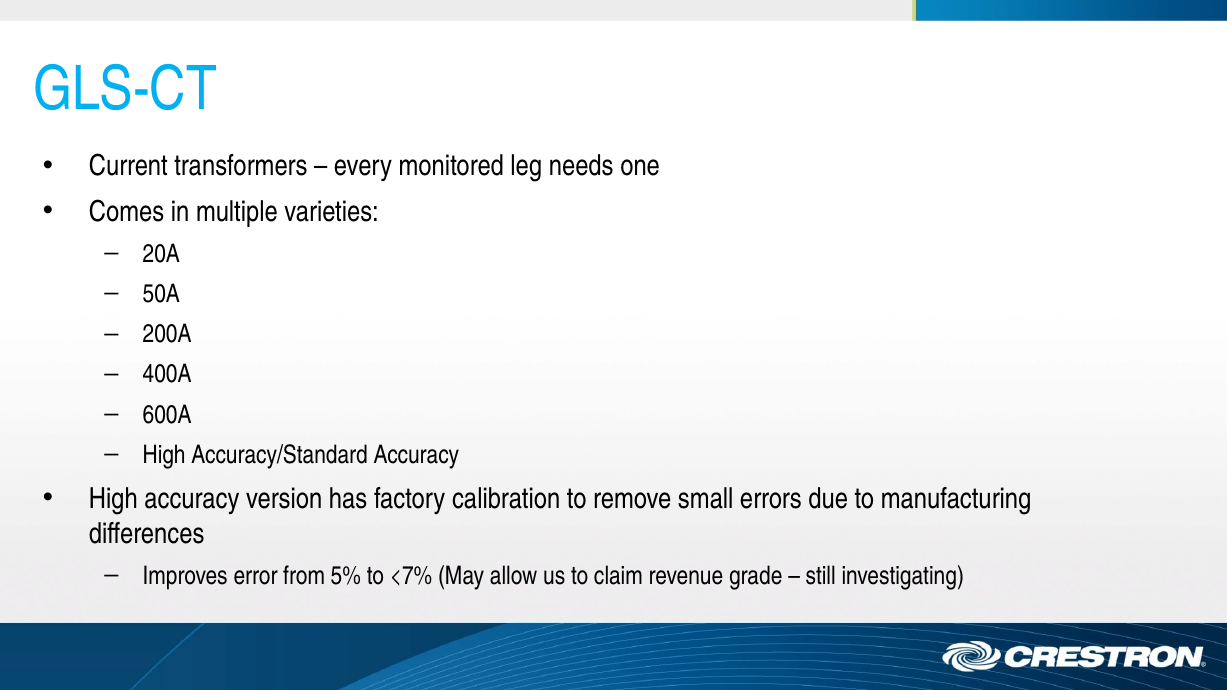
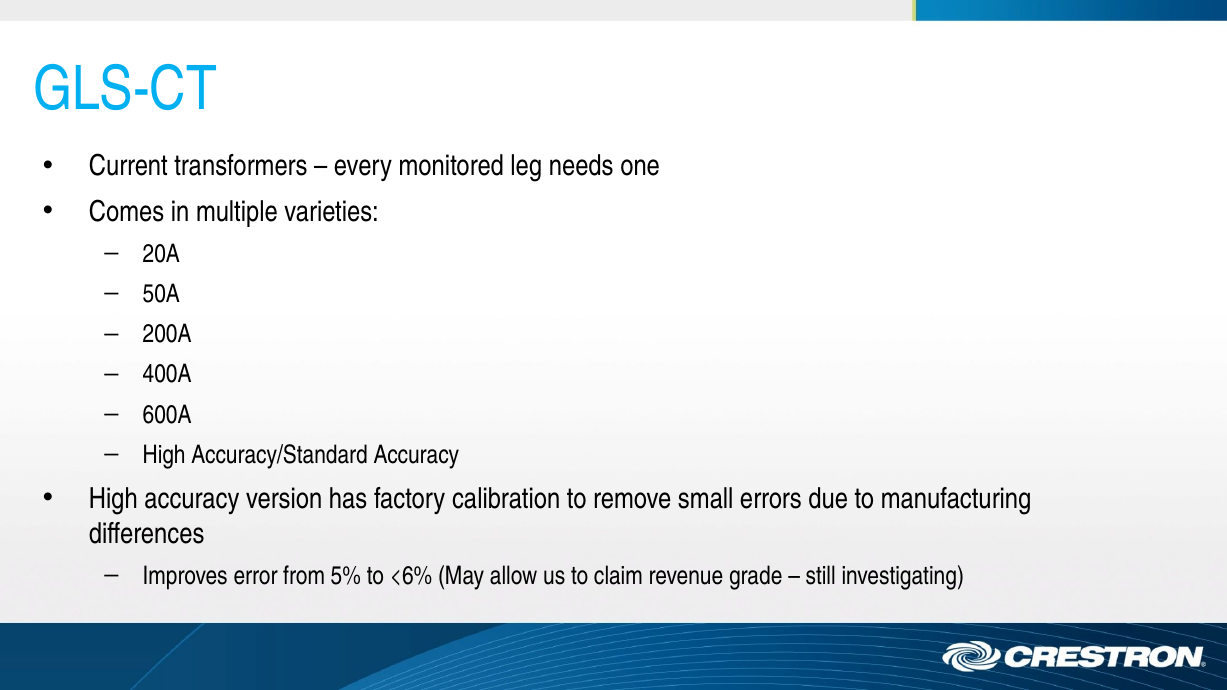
<7%: <7% -> <6% (411, 576)
